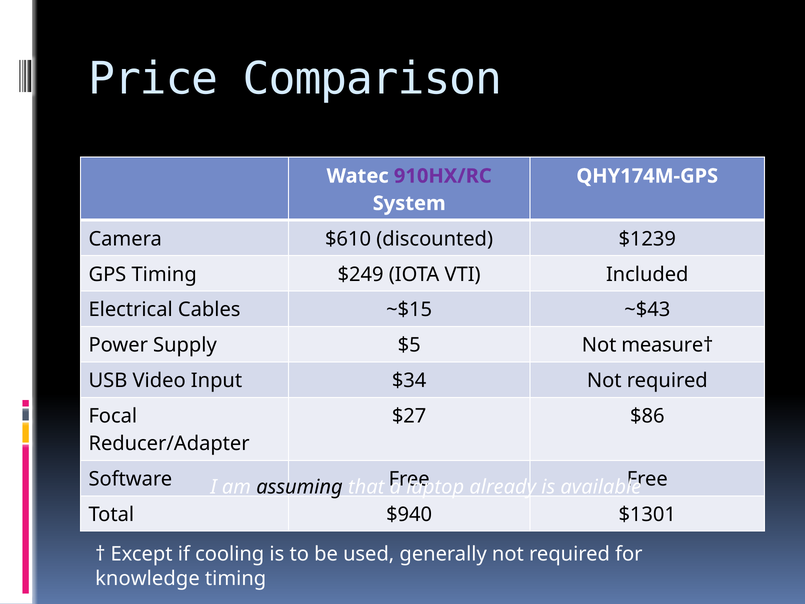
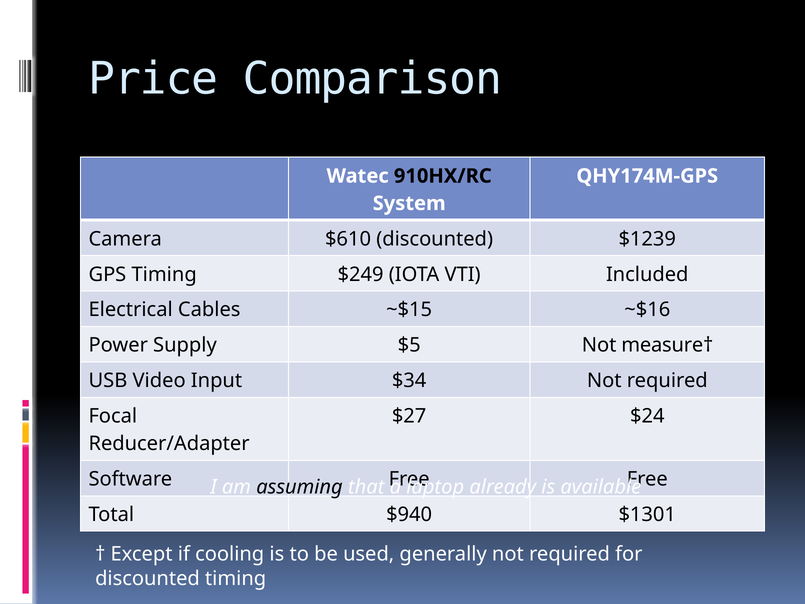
910HX/RC colour: purple -> black (443, 176)
~$43: ~$43 -> ~$16 (647, 310)
$86: $86 -> $24 (647, 416)
knowledge: knowledge -> discounted (147, 578)
